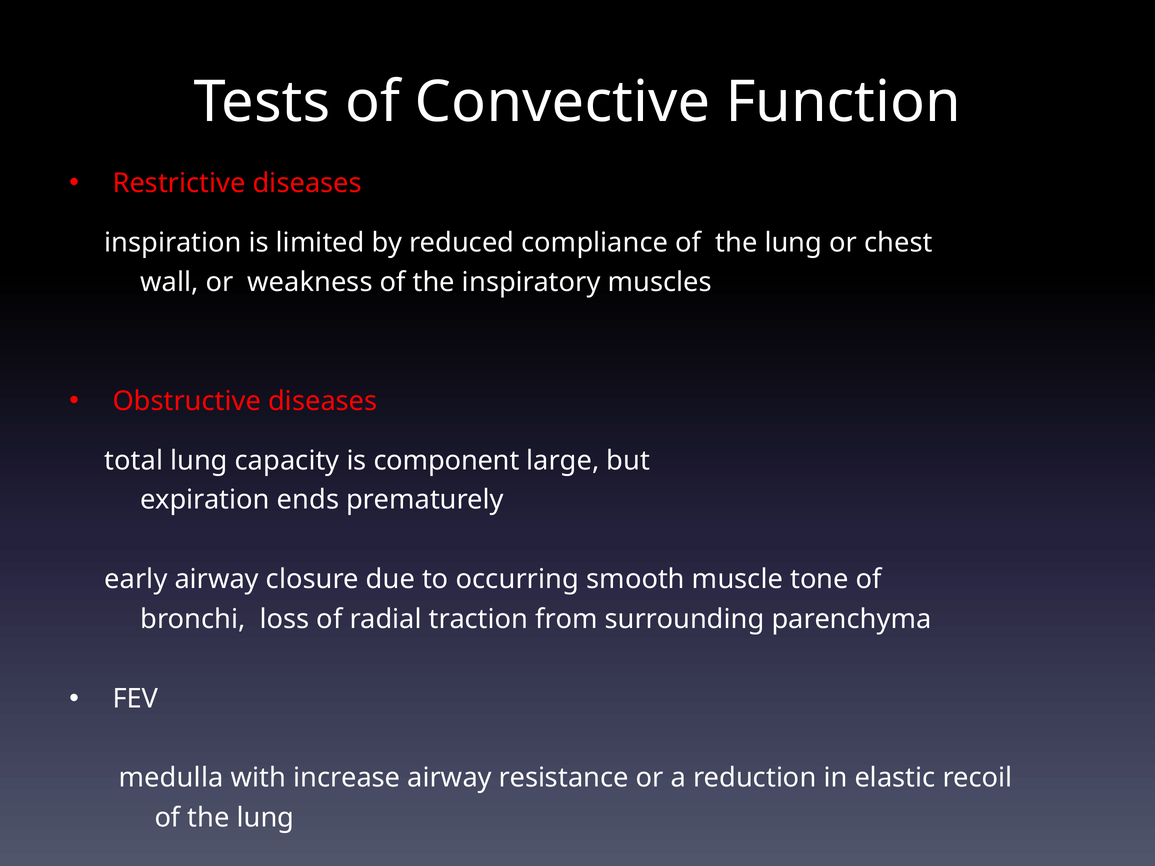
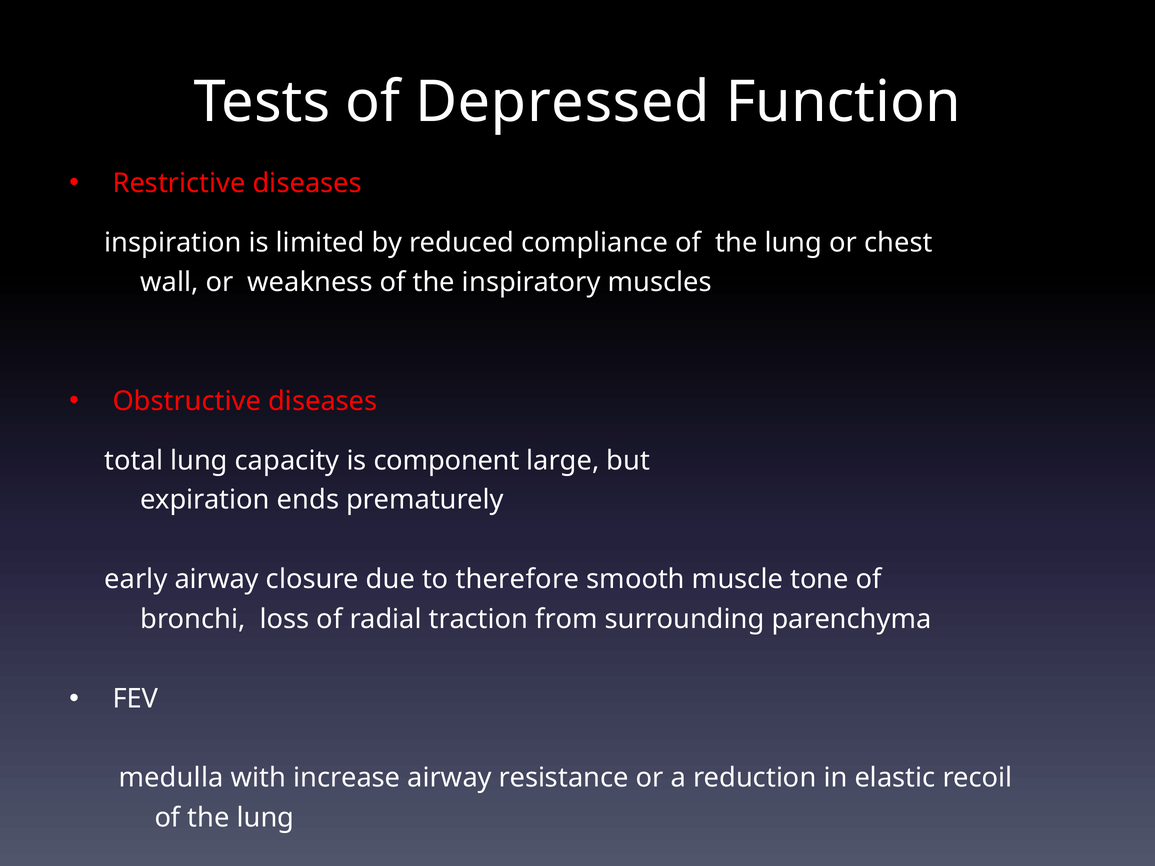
Convective: Convective -> Depressed (562, 102)
occurring: occurring -> therefore (517, 580)
